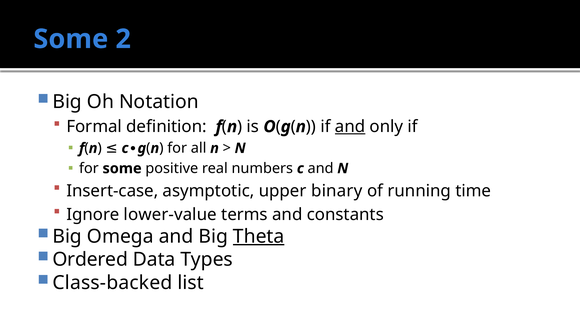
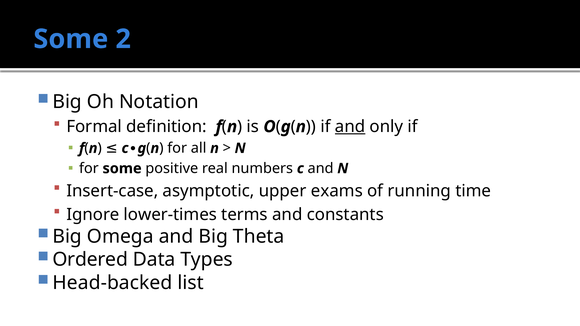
binary: binary -> exams (337, 191)
lower-value: lower-value -> lower-times (170, 215)
Theta underline: present -> none (259, 237)
Class-backed: Class-backed -> Head-backed (112, 283)
